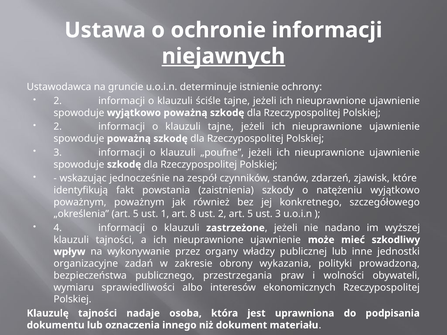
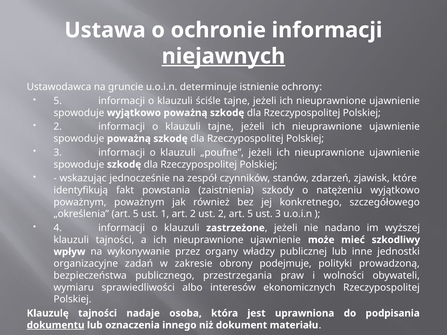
2: 2 -> 5 (58, 101)
art 8: 8 -> 2 (193, 214)
wykazania: wykazania -> podejmuje (286, 264)
dokumentu underline: none -> present (56, 325)
